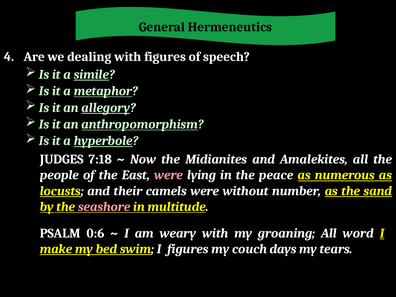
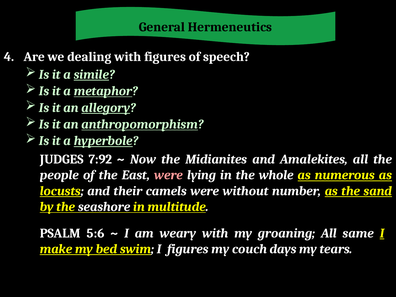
7:18: 7:18 -> 7:92 (100, 159)
peace: peace -> whole (276, 175)
seashore colour: pink -> white (104, 207)
0:6: 0:6 -> 5:6 (95, 233)
word: word -> same (358, 233)
